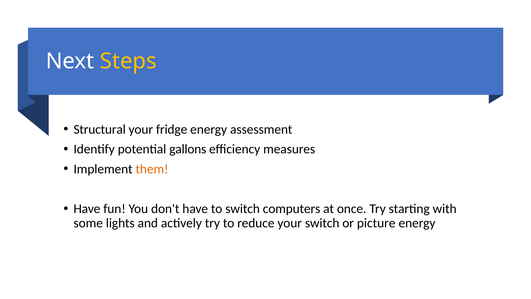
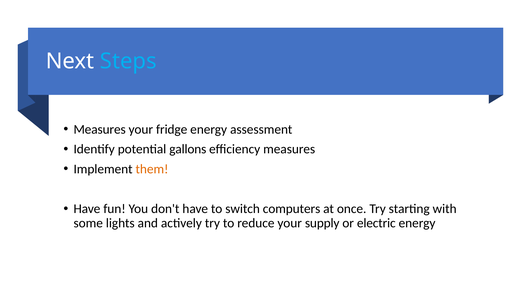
Steps colour: yellow -> light blue (128, 61)
Structural: Structural -> Measures (100, 129)
your switch: switch -> supply (322, 223)
picture: picture -> electric (376, 223)
